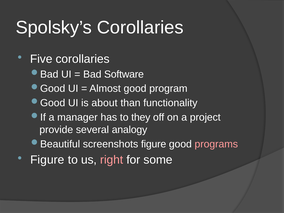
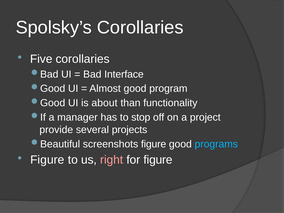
Software: Software -> Interface (124, 74)
they: they -> stop (141, 117)
analogy: analogy -> projects (130, 130)
programs colour: pink -> light blue (216, 144)
for some: some -> figure (158, 160)
